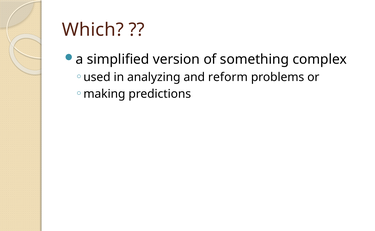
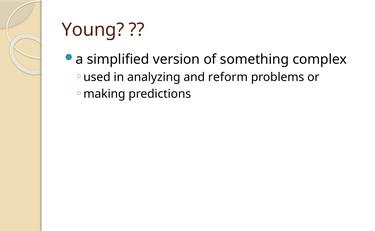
Which: Which -> Young (93, 30)
